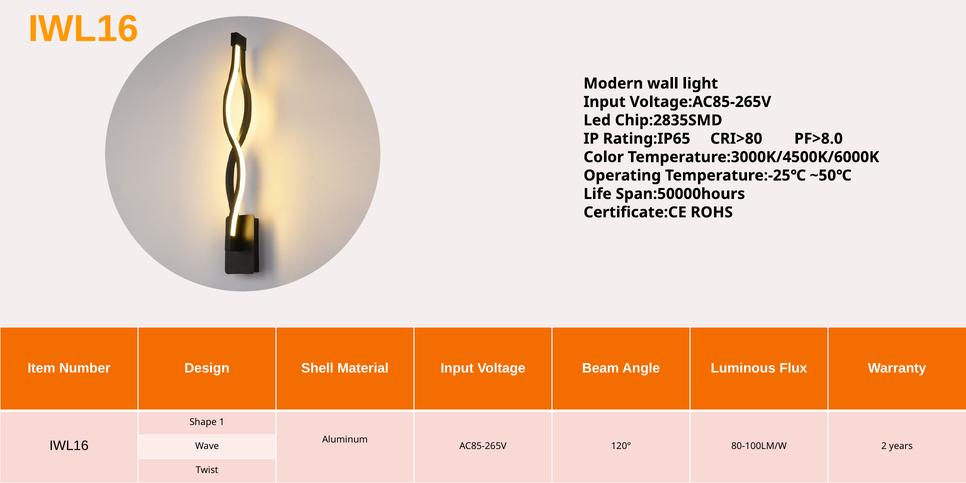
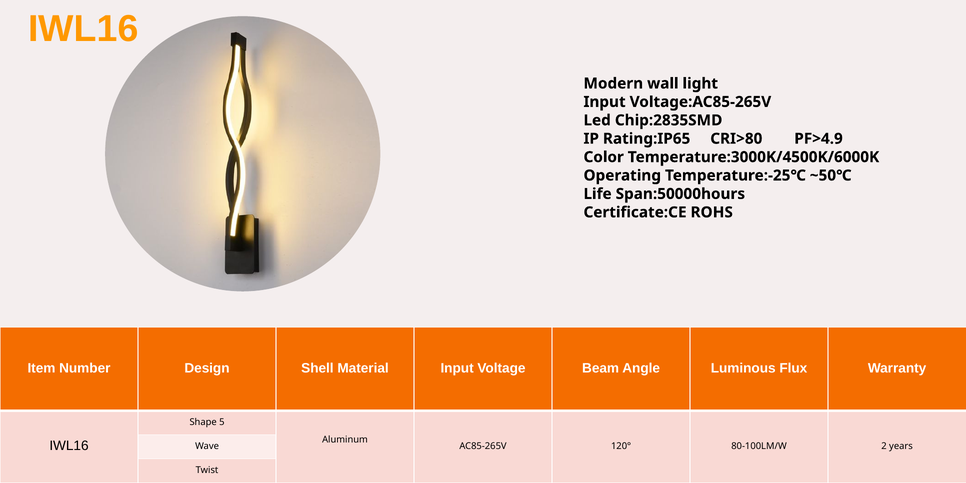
PF>8.0: PF>8.0 -> PF>4.9 (819, 139)
1: 1 -> 5 (222, 422)
